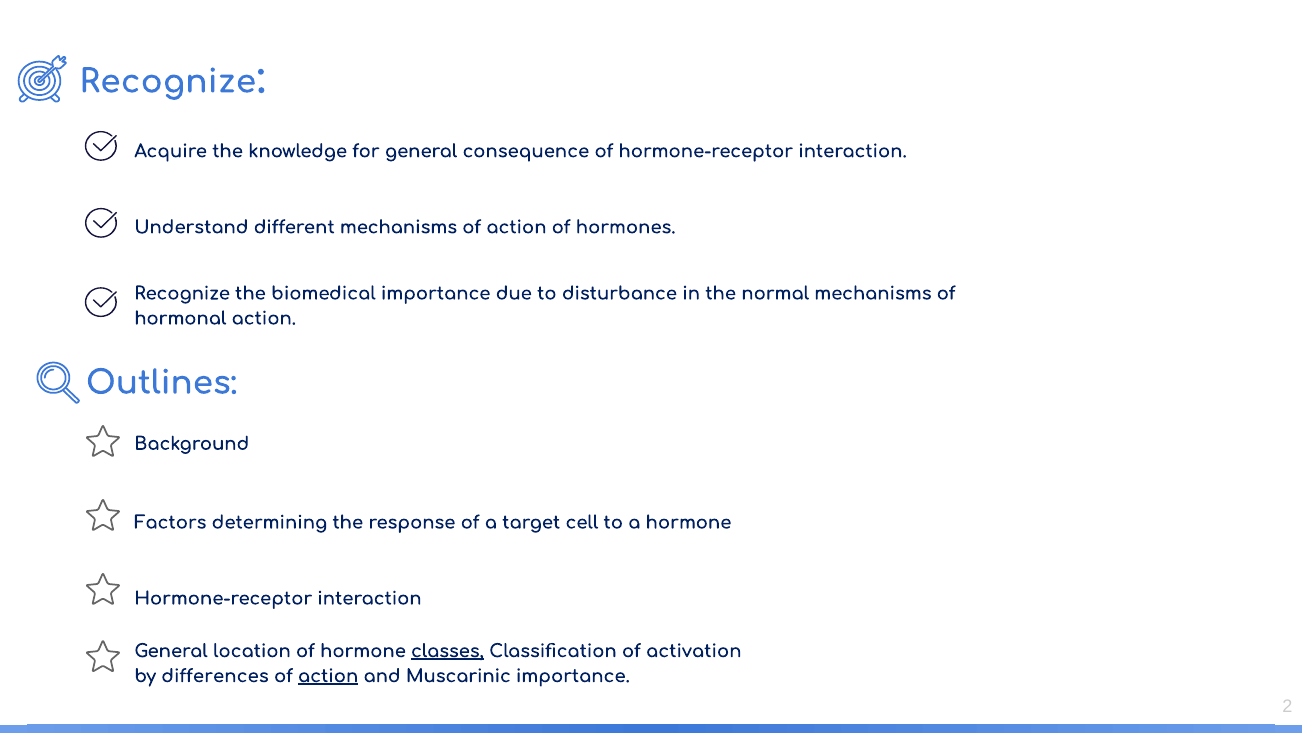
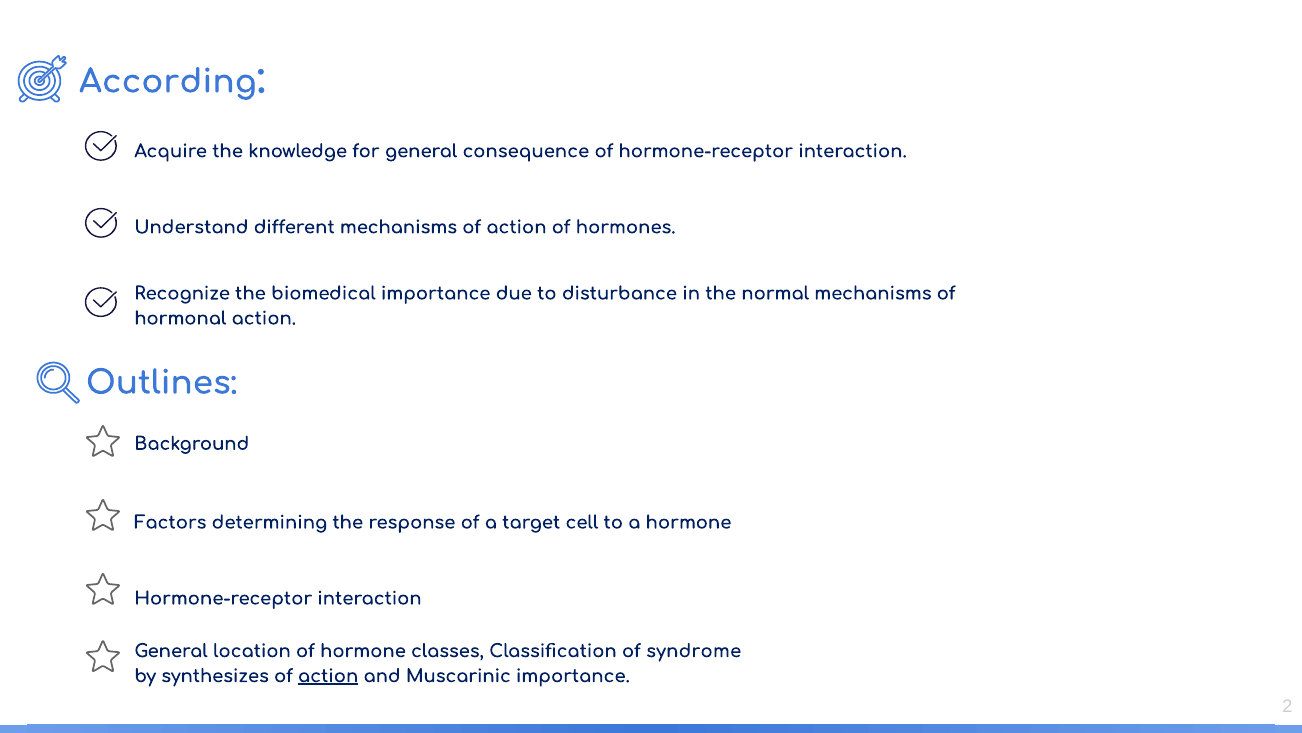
Recognize: Recognize -> According (168, 82)
classes underline: present -> none (447, 651)
activation: activation -> syndrome (694, 651)
differences: differences -> synthesizes (215, 676)
